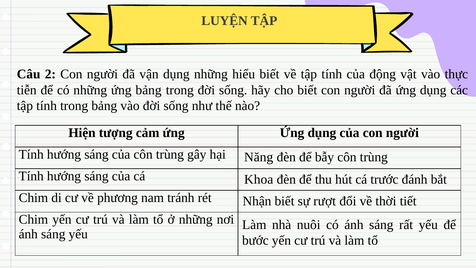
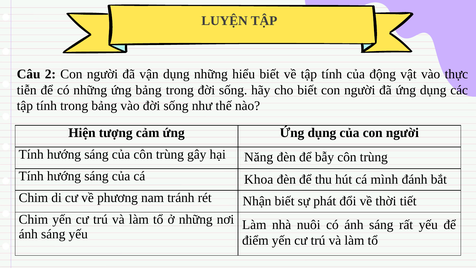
trước: trước -> mình (384, 179)
rượt: rượt -> phát (325, 201)
bước: bước -> điểm (255, 240)
